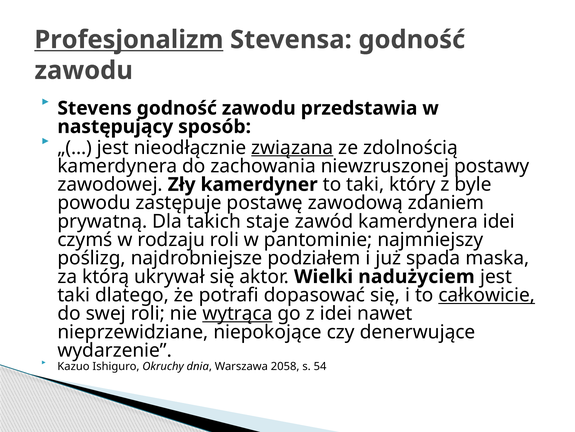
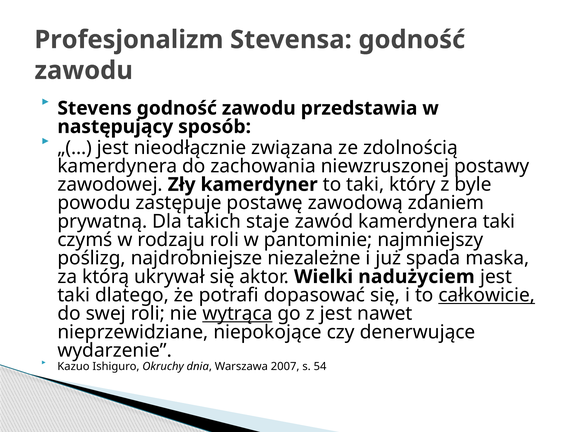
Profesjonalizm underline: present -> none (129, 40)
związana underline: present -> none (292, 147)
kamerdynera idei: idei -> taki (499, 221)
podziałem: podziałem -> niezależne (314, 258)
z idei: idei -> jest (336, 313)
2058: 2058 -> 2007 (285, 366)
